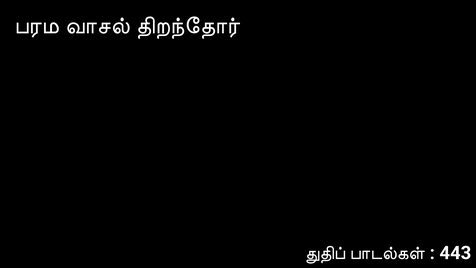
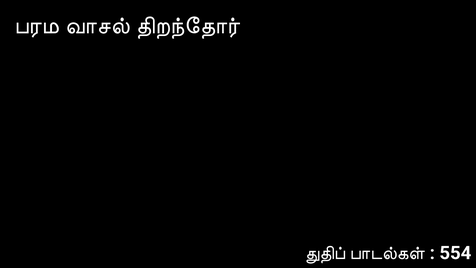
443: 443 -> 554 (455, 253)
